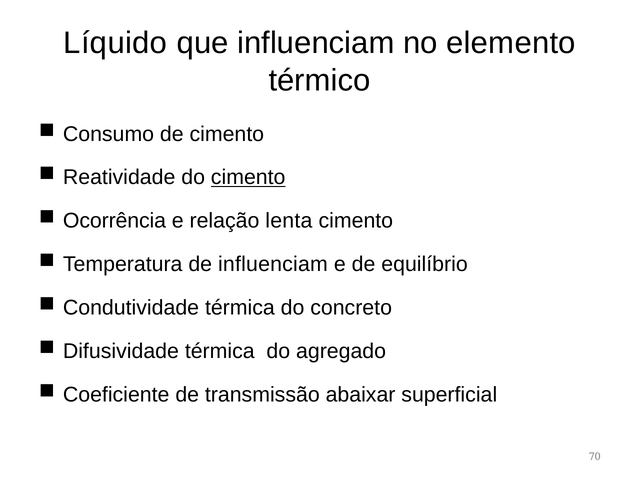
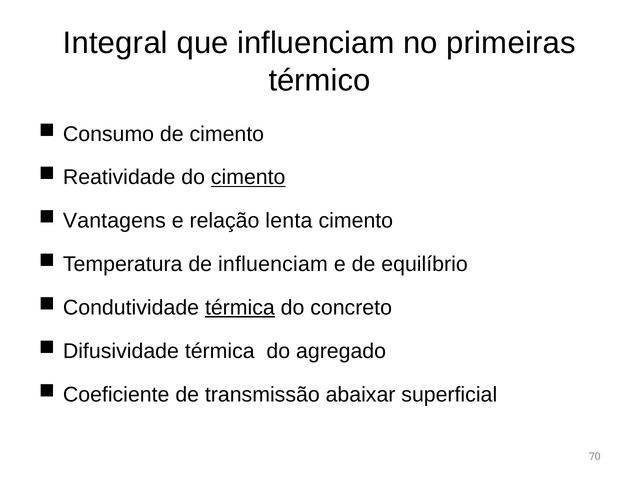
Líquido: Líquido -> Integral (115, 43)
elemento: elemento -> primeiras (511, 43)
Ocorrência: Ocorrência -> Vantagens (114, 221)
térmica underline: none -> present (240, 308)
